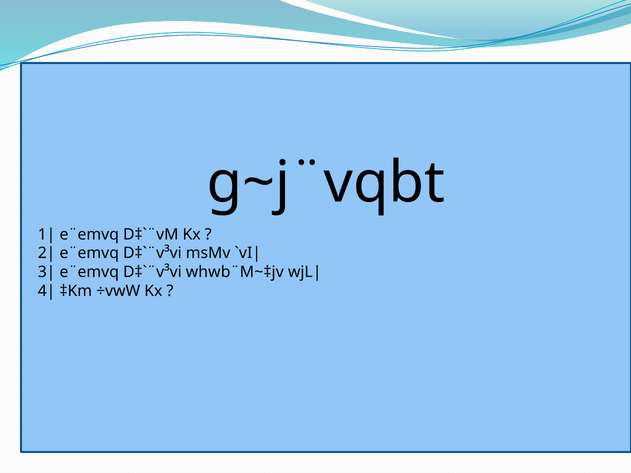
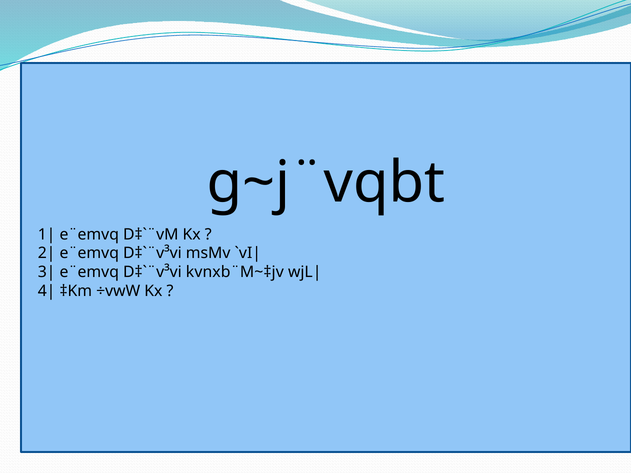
whwb¨M~‡jv: whwb¨M~‡jv -> kvnxb¨M~‡jv (235, 272)
